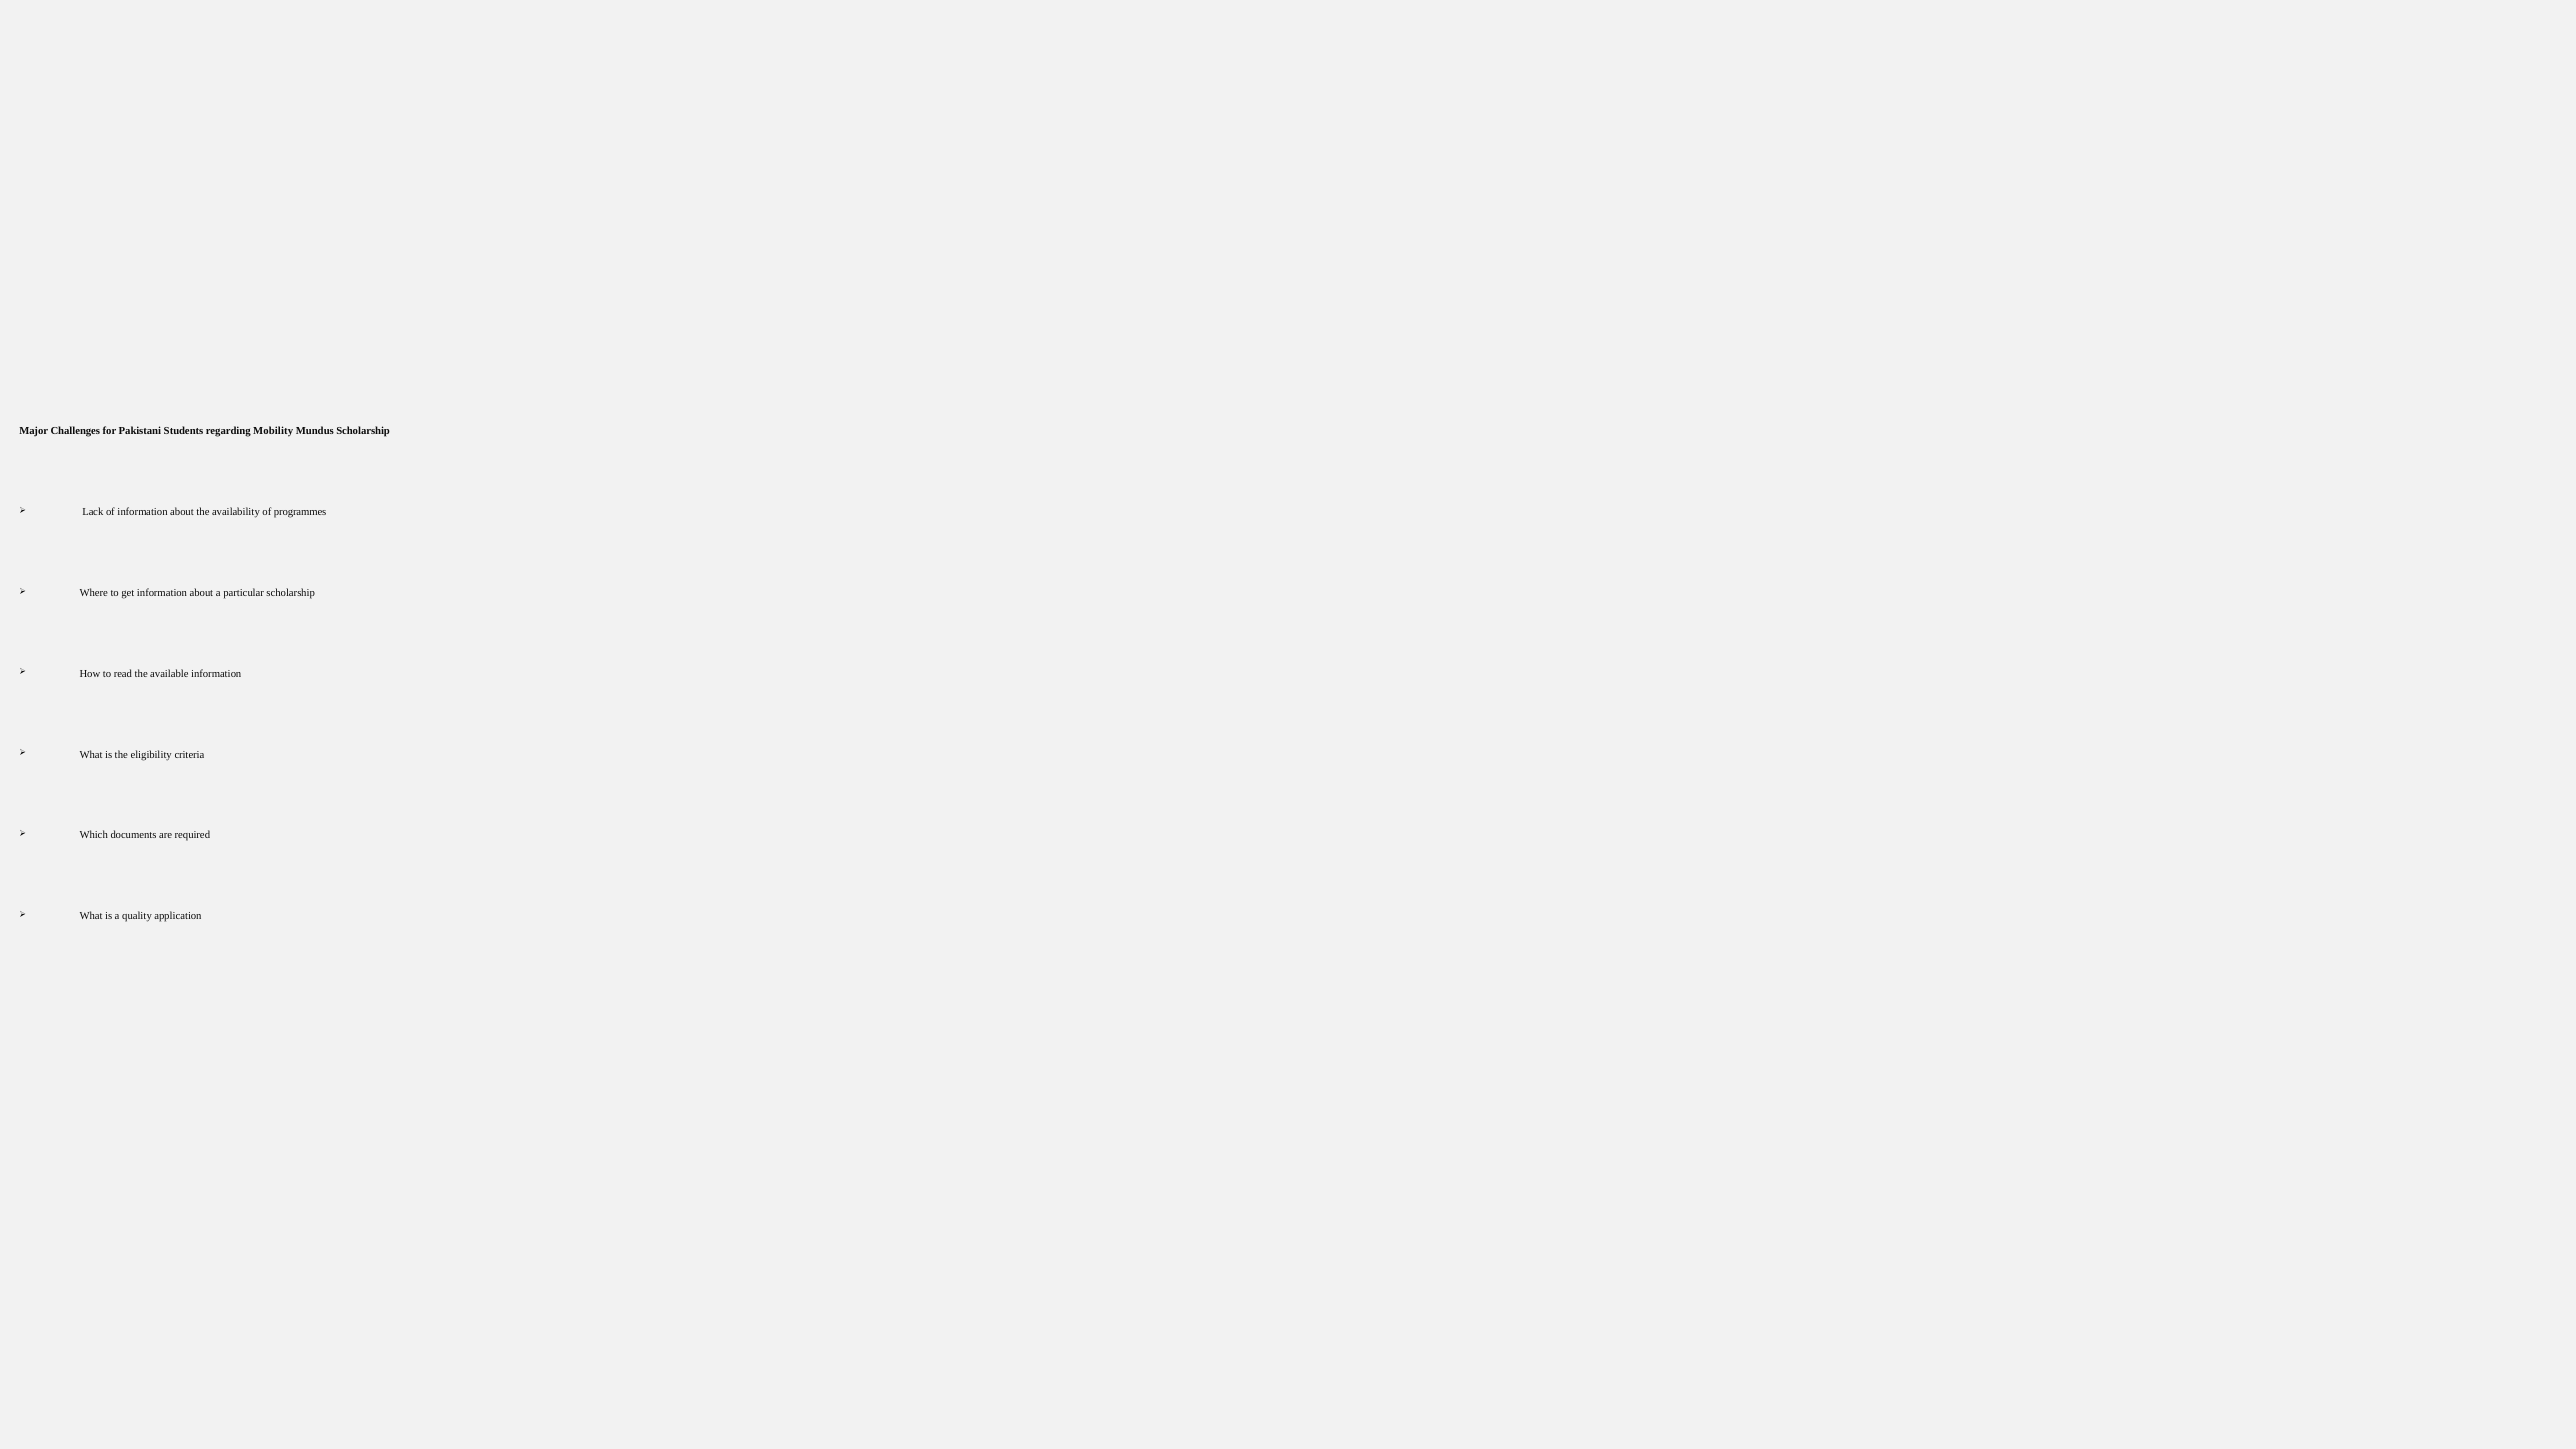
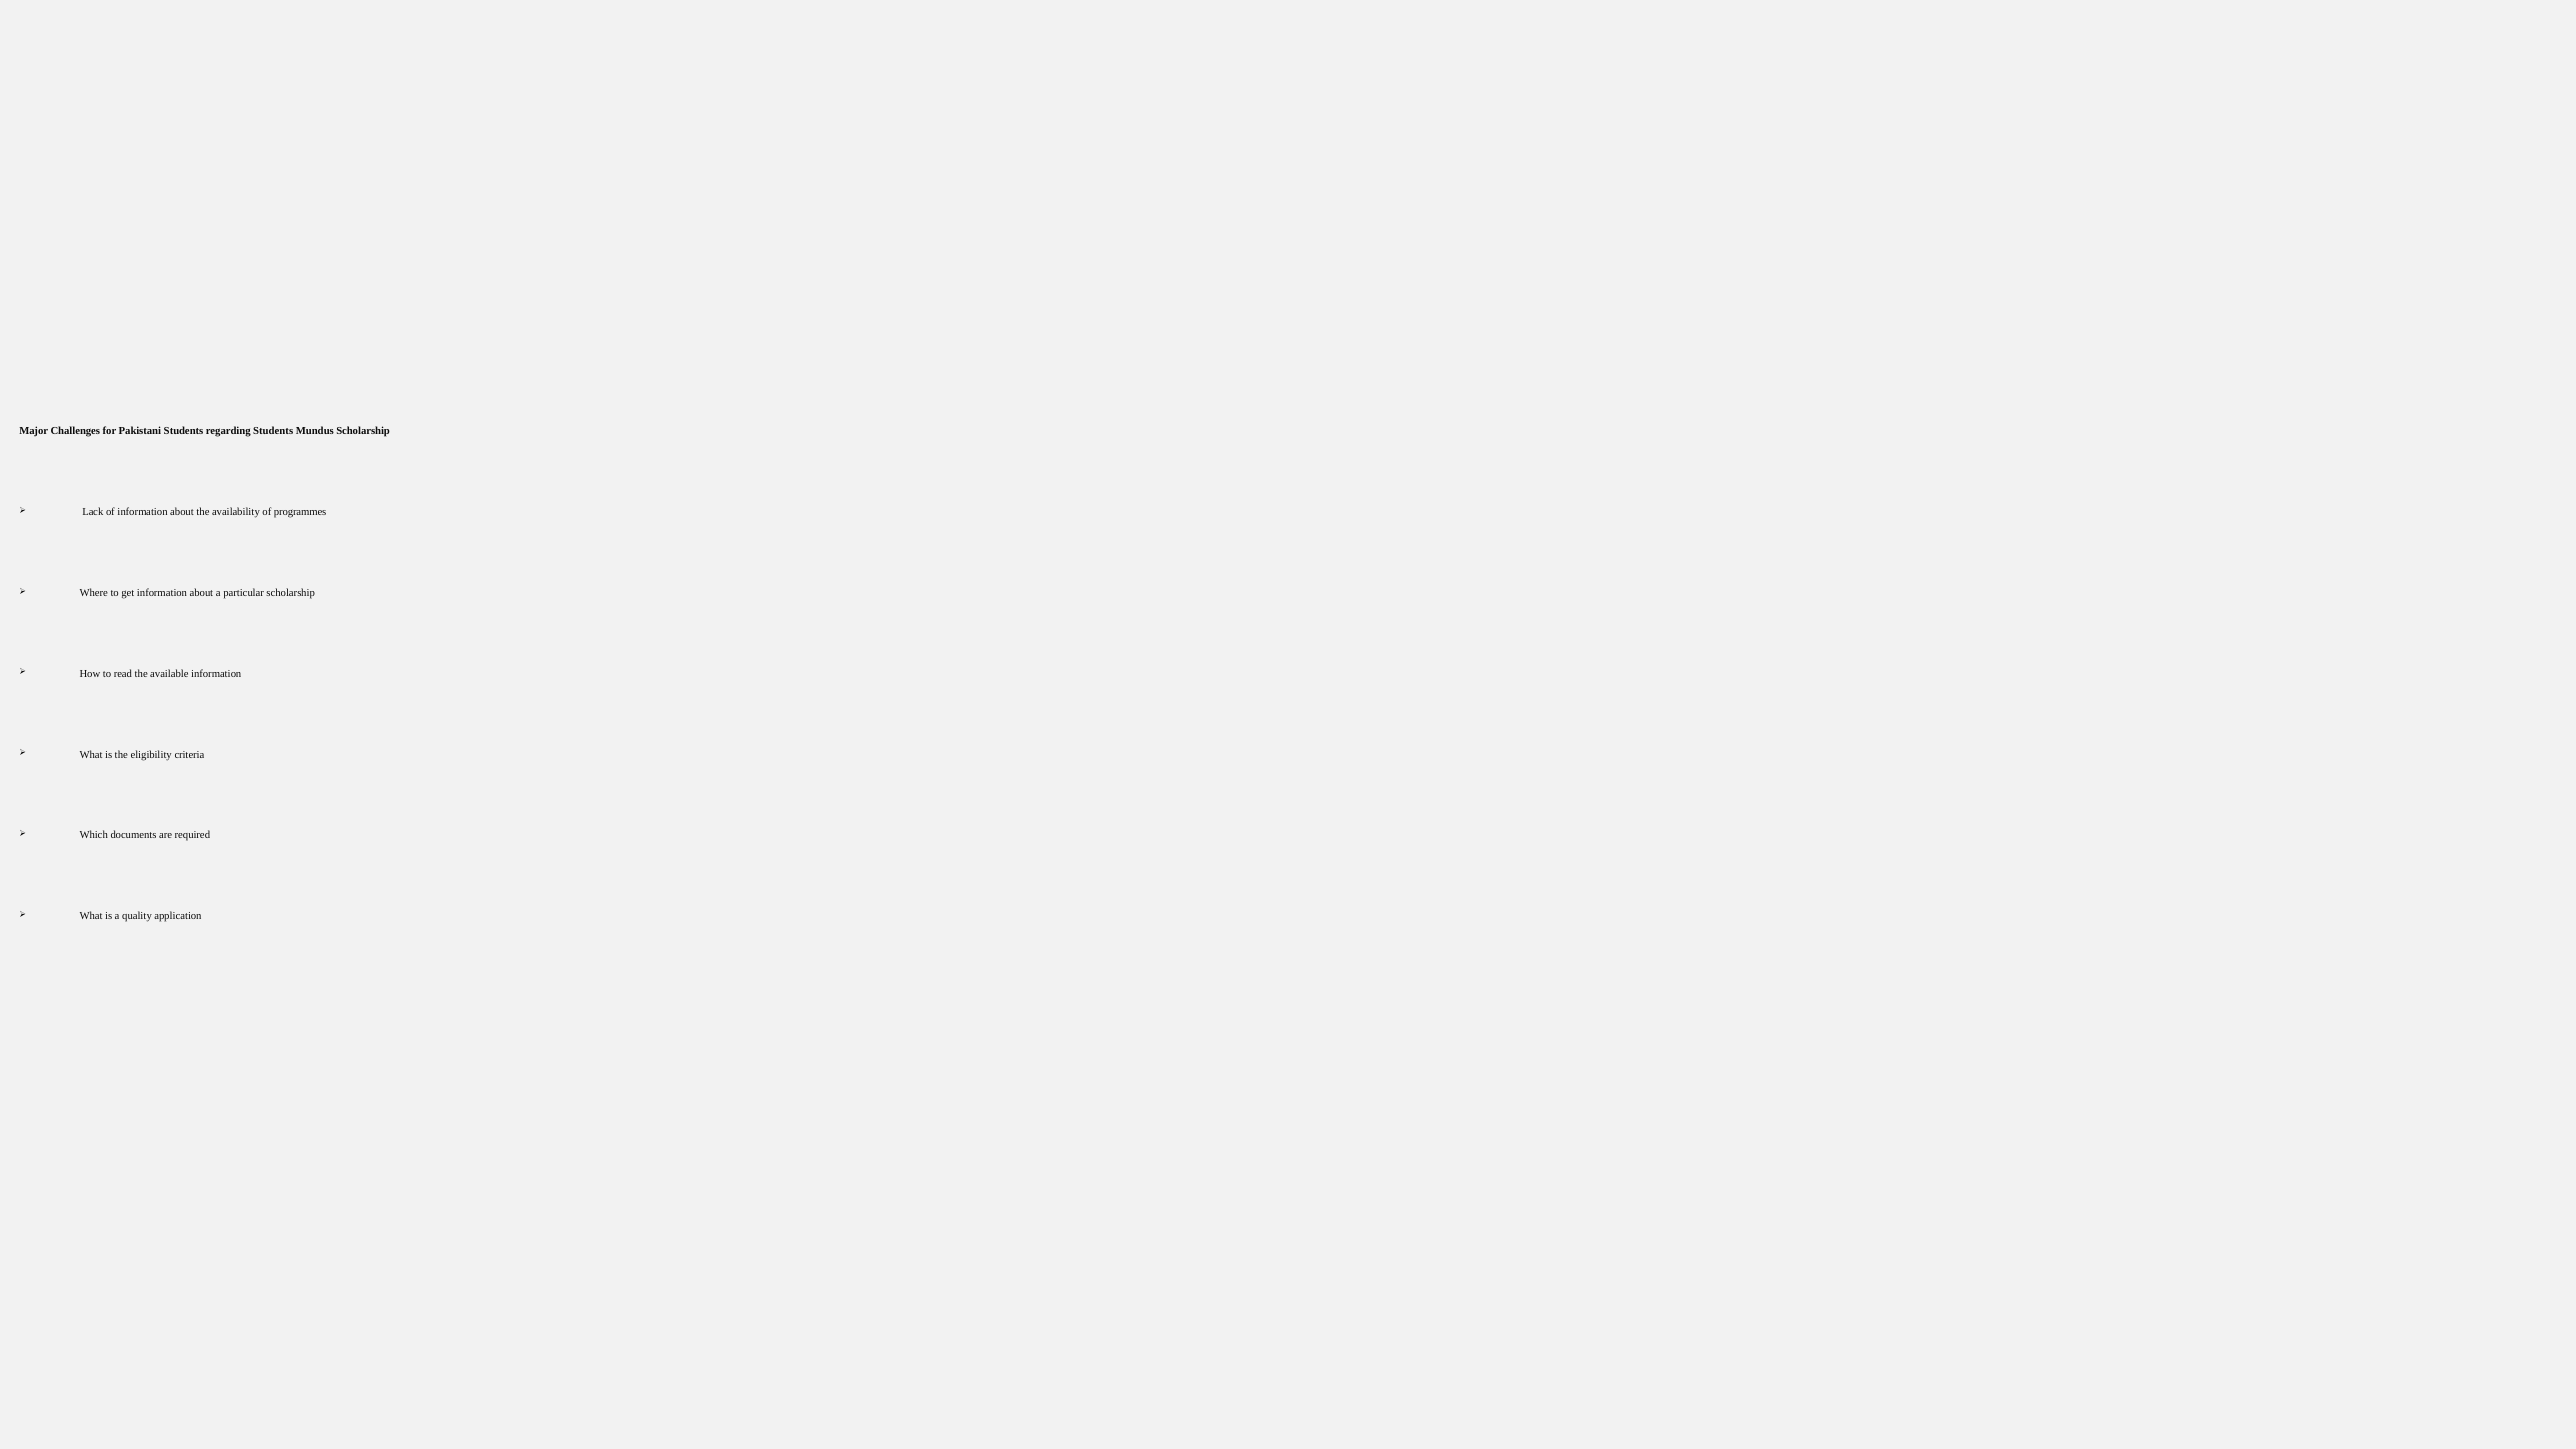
regarding Mobility: Mobility -> Students (273, 431)
